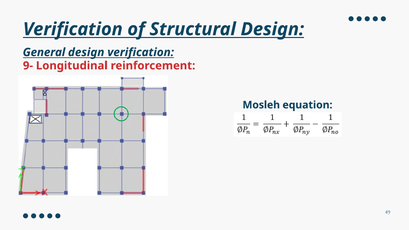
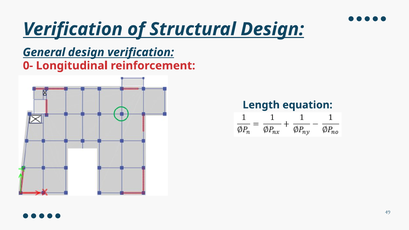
9-: 9- -> 0- (28, 66)
Mosleh: Mosleh -> Length (261, 105)
